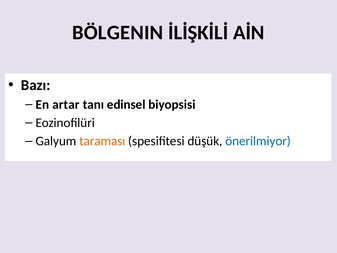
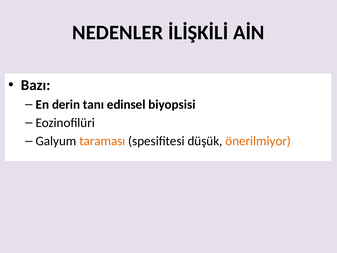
BÖLGENIN: BÖLGENIN -> NEDENLER (118, 33)
artar: artar -> derin (66, 104)
önerilmiyor colour: blue -> orange (258, 141)
